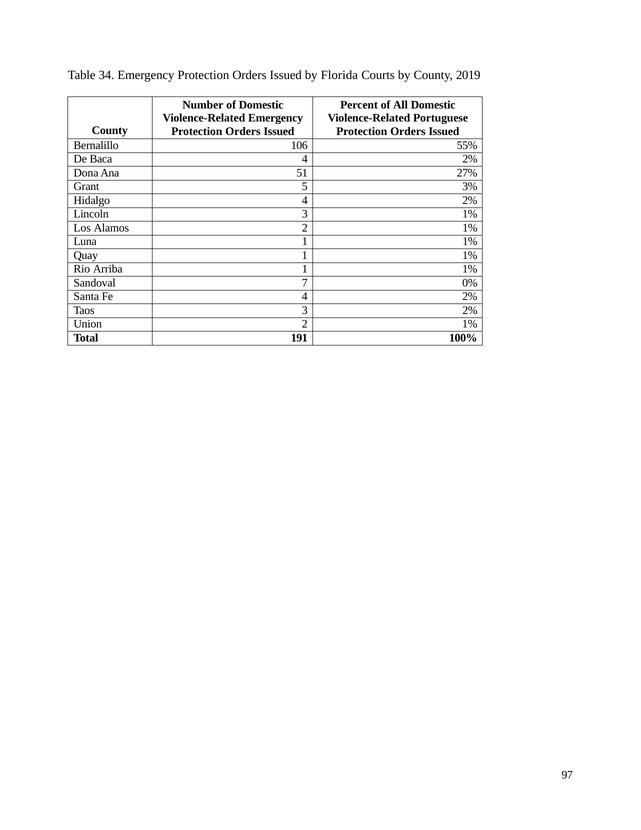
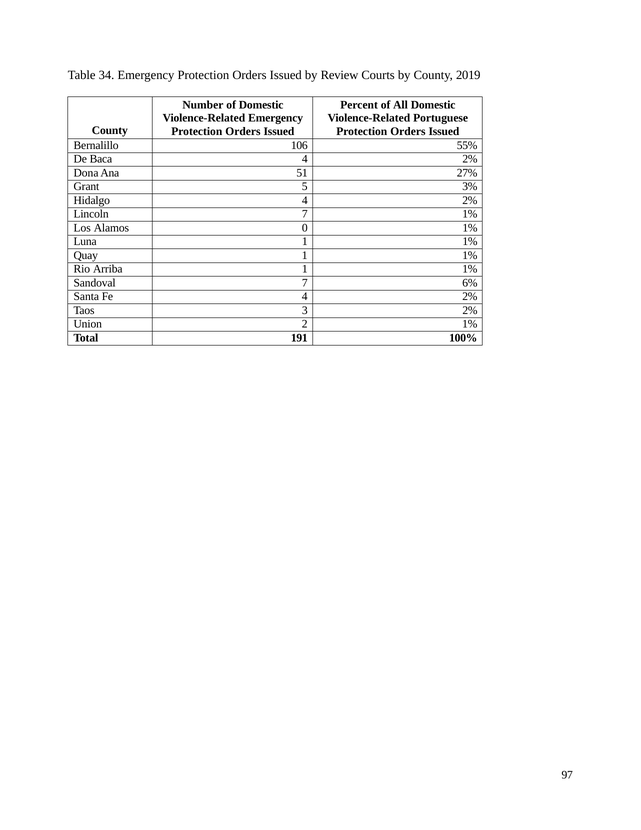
Florida: Florida -> Review (339, 75)
Lincoln 3: 3 -> 7 (305, 214)
Alamos 2: 2 -> 0 (305, 228)
0%: 0% -> 6% (470, 283)
